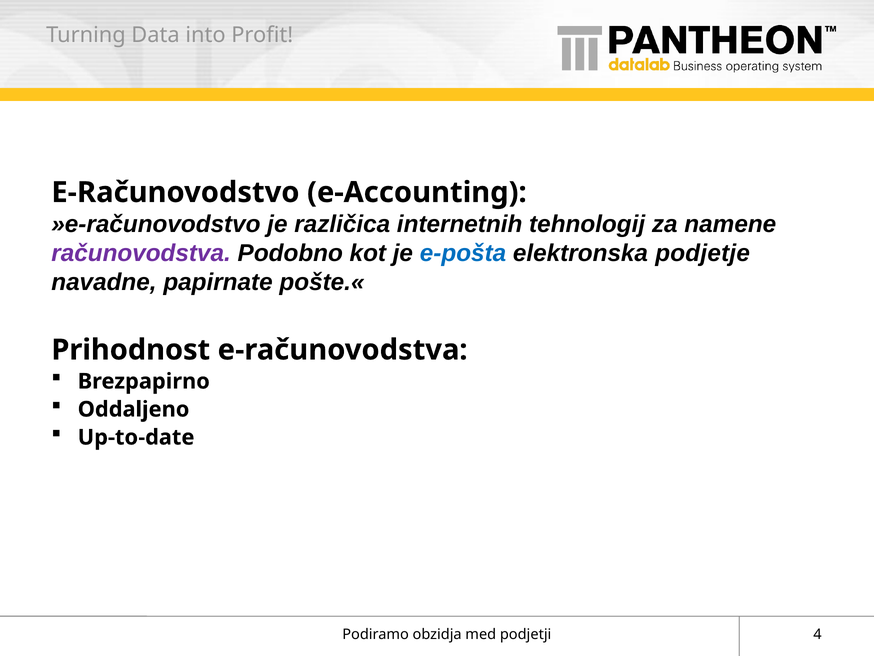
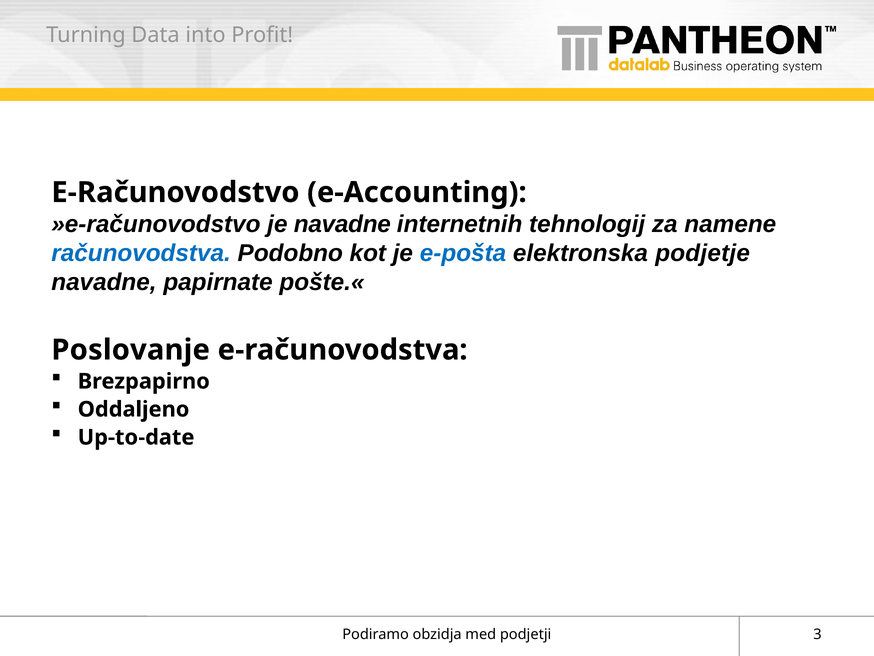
je različica: različica -> navadne (342, 224)
računovodstva colour: purple -> blue (141, 253)
Prihodnost: Prihodnost -> Poslovanje (131, 350)
4: 4 -> 3 (817, 634)
